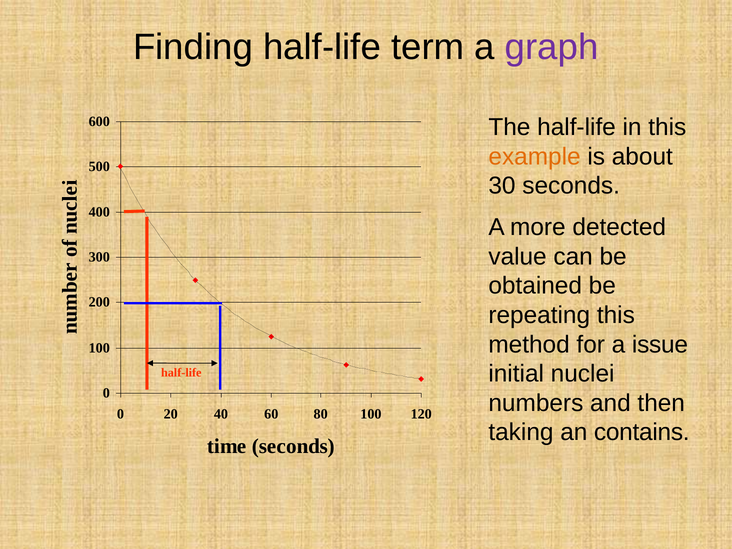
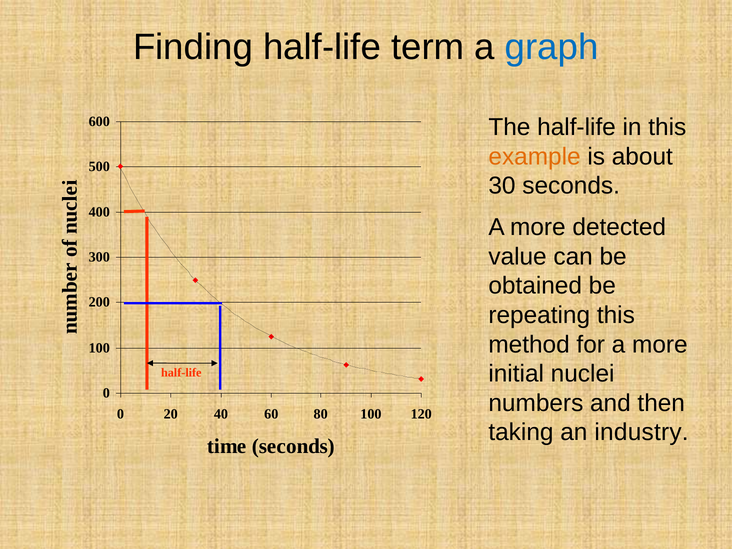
graph colour: purple -> blue (552, 47)
for a issue: issue -> more (660, 344)
contains: contains -> industry (642, 432)
